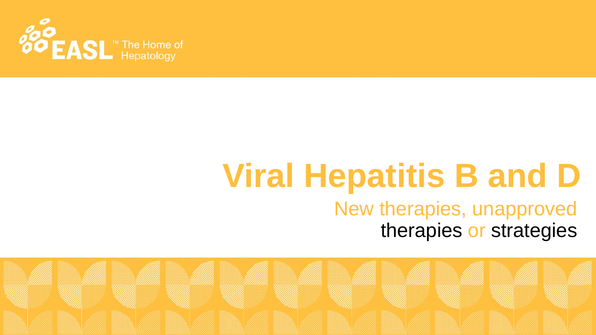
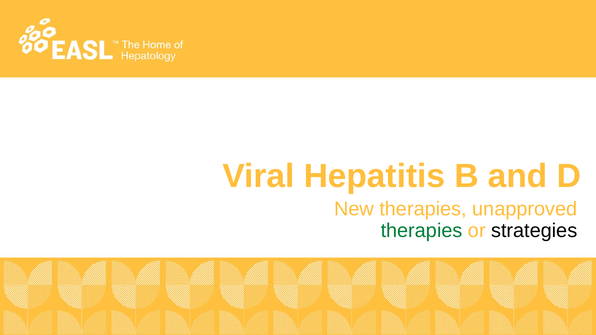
therapies colour: black -> green (422, 231)
